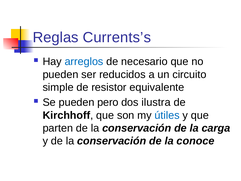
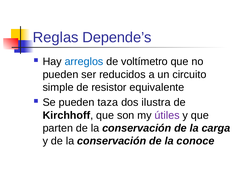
Currents’s: Currents’s -> Depende’s (117, 37)
necesario: necesario -> voltímetro (144, 62)
pero: pero -> taza (108, 102)
útiles colour: blue -> purple (167, 115)
